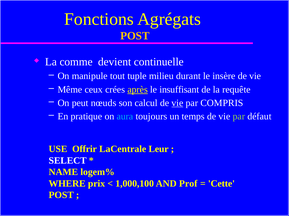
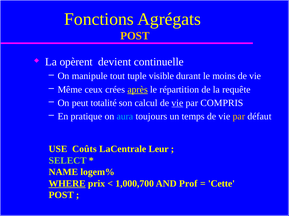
comme: comme -> opèrent (76, 62)
milieu: milieu -> visible (161, 76)
insère: insère -> moins (224, 76)
insuffisant: insuffisant -> répartition (179, 90)
nœuds: nœuds -> totalité (104, 103)
par colour: light green -> yellow (239, 117)
Offrir: Offrir -> Coûts (84, 149)
SELECT colour: white -> light green (68, 161)
WHERE underline: none -> present (67, 184)
1,000,100: 1,000,100 -> 1,000,700 (135, 184)
